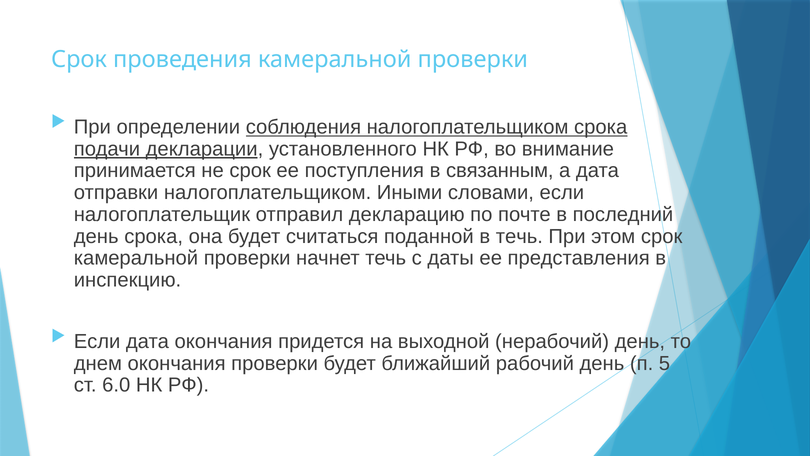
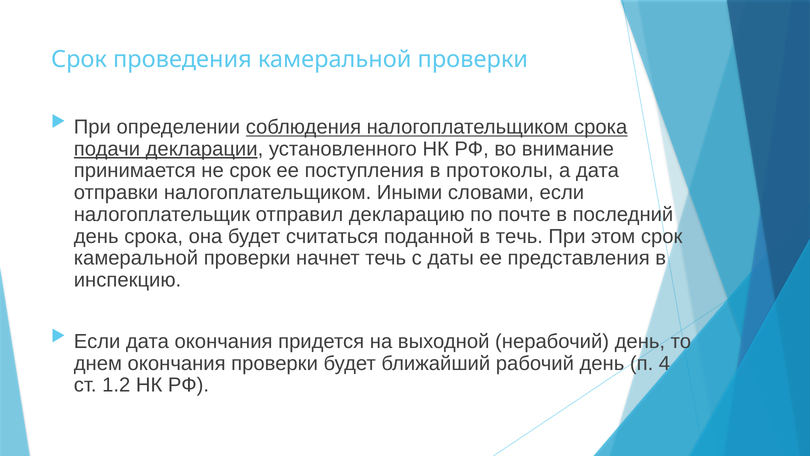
связанным: связанным -> протоколы (500, 171)
5: 5 -> 4 (664, 363)
6.0: 6.0 -> 1.2 (116, 385)
